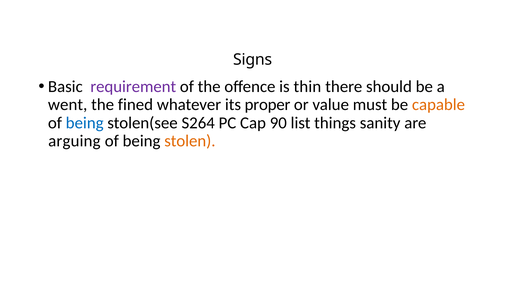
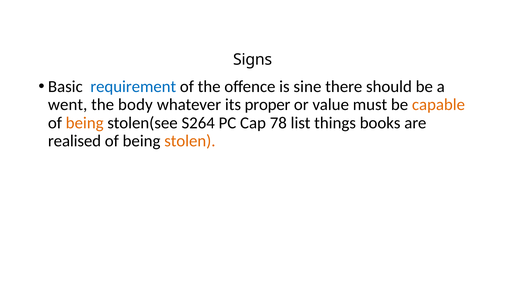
requirement colour: purple -> blue (133, 87)
thin: thin -> sine (307, 87)
fined: fined -> body (135, 105)
being colour: blue -> orange (85, 123)
90: 90 -> 78 (278, 123)
sanity: sanity -> books (380, 123)
arguing: arguing -> realised (75, 141)
